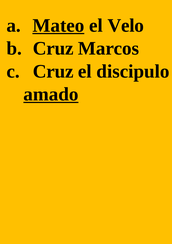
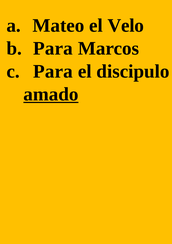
Mateo underline: present -> none (58, 25)
Cruz: Cruz -> Para (53, 48)
Cruz: Cruz -> Para (53, 71)
